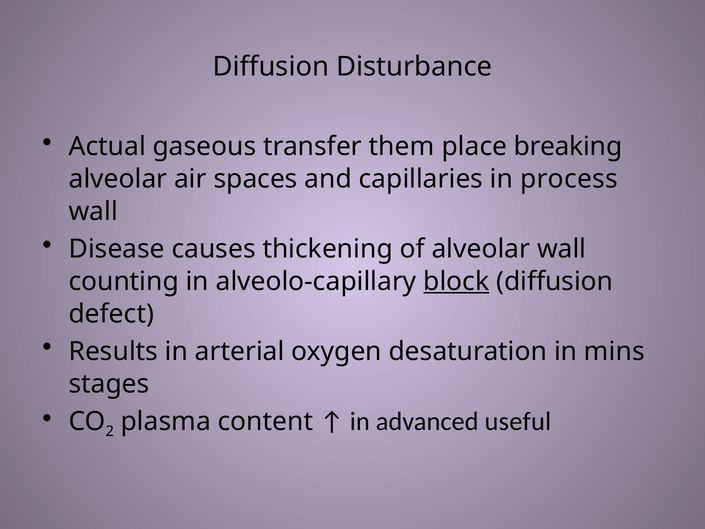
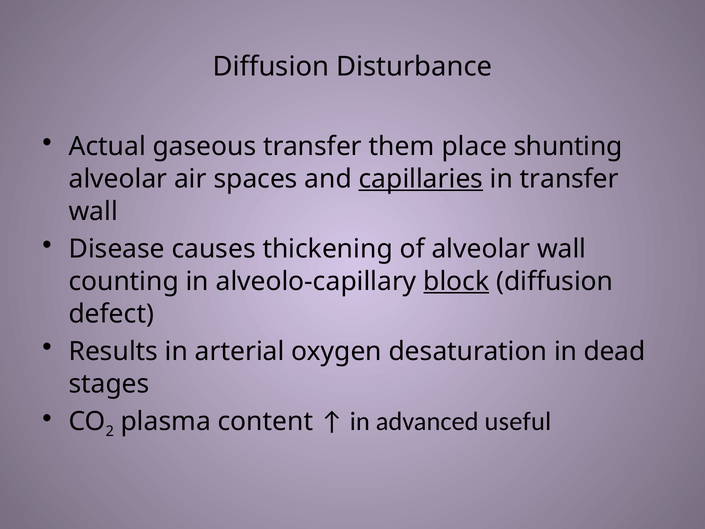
breaking: breaking -> shunting (568, 146)
capillaries underline: none -> present (421, 179)
in process: process -> transfer (569, 179)
mins: mins -> dead (615, 351)
